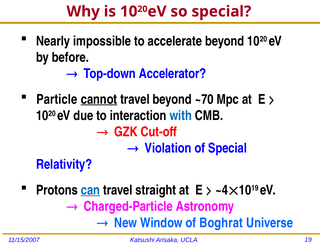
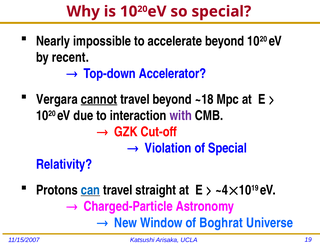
before: before -> recent (70, 57)
Particle: Particle -> Vergara (57, 99)
~70: ~70 -> ~18 (204, 99)
with colour: blue -> purple (181, 116)
